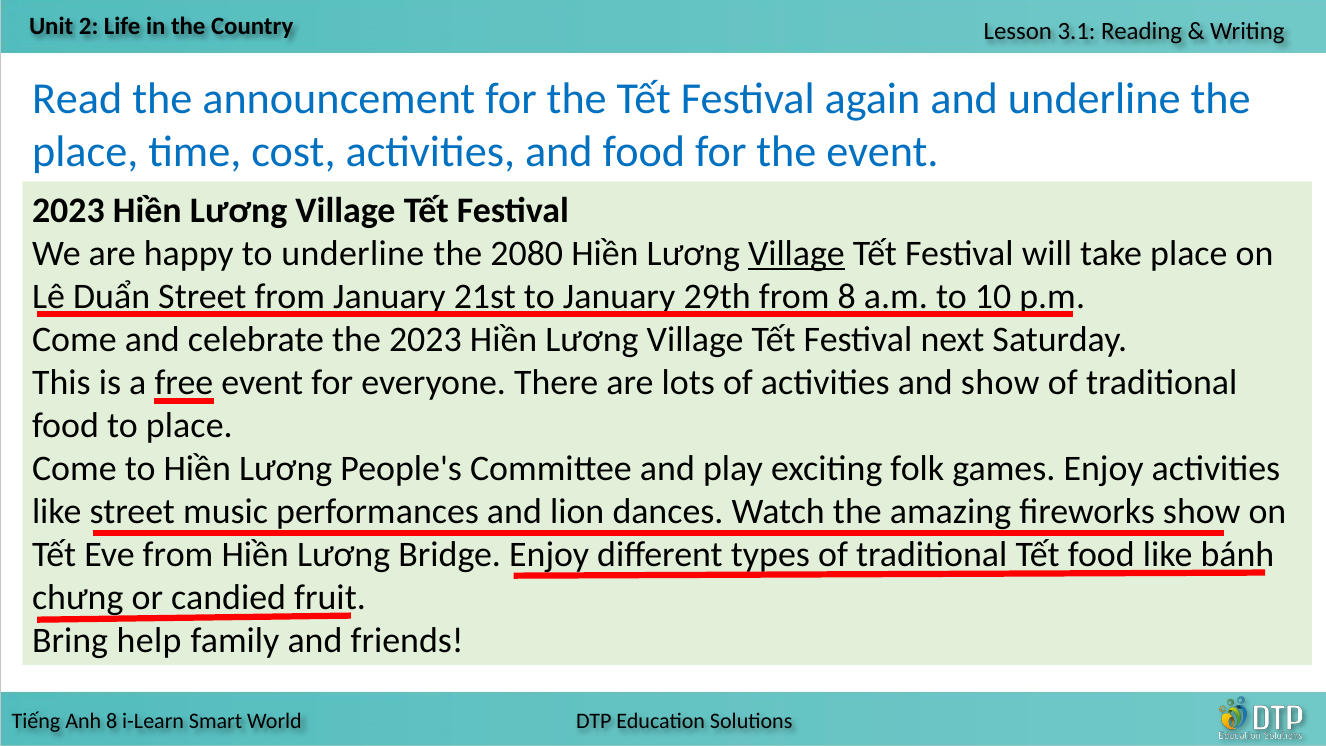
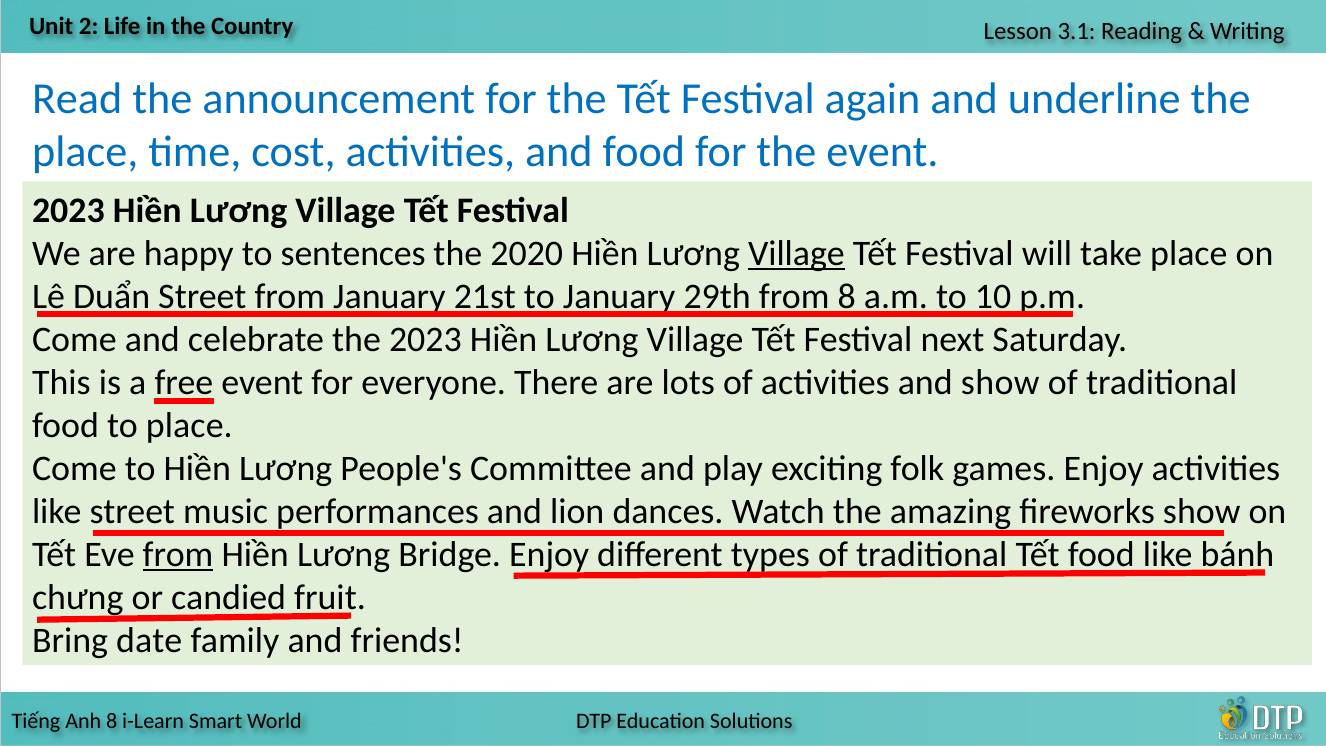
to underline: underline -> sentences (353, 253)
2080: 2080 -> 2020 (527, 253)
from underline: none -> present (178, 555)
help: help -> date (149, 641)
